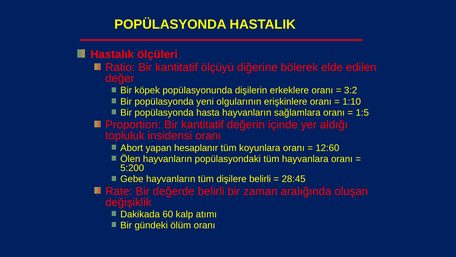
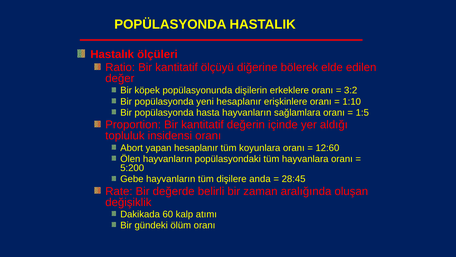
yeni olgularının: olgularının -> hesaplanır (239, 101)
dişilere belirli: belirli -> anda (260, 179)
